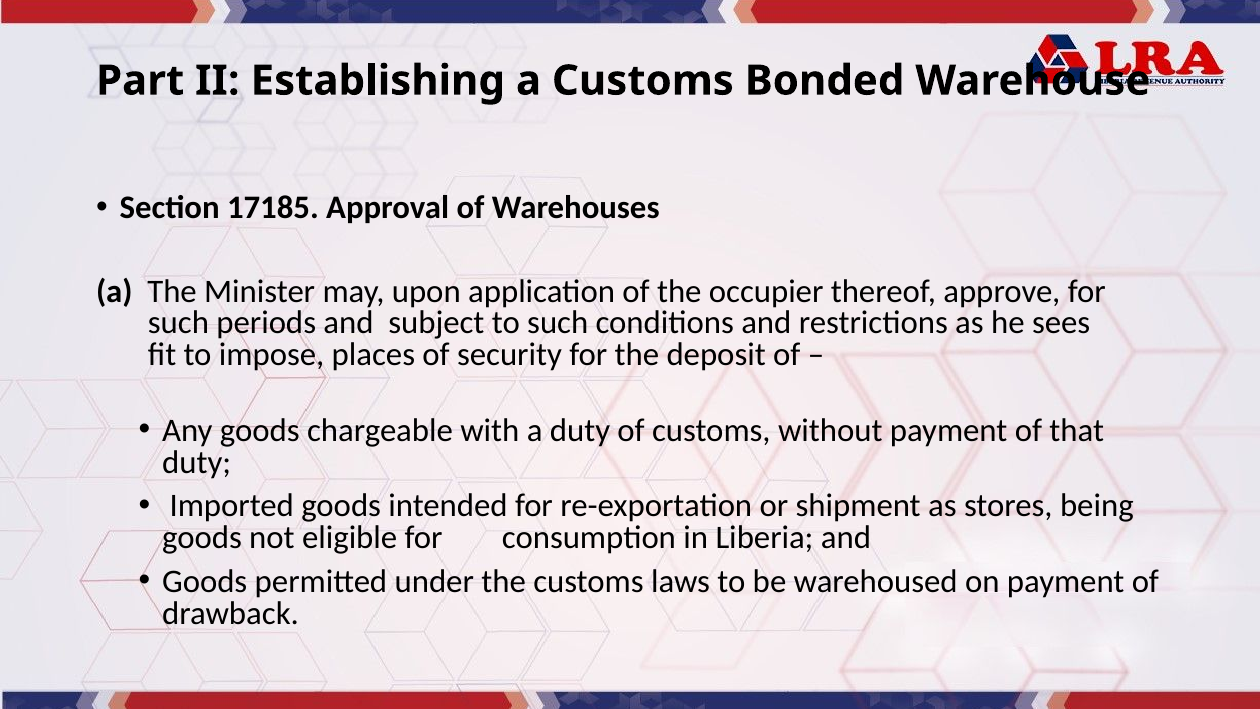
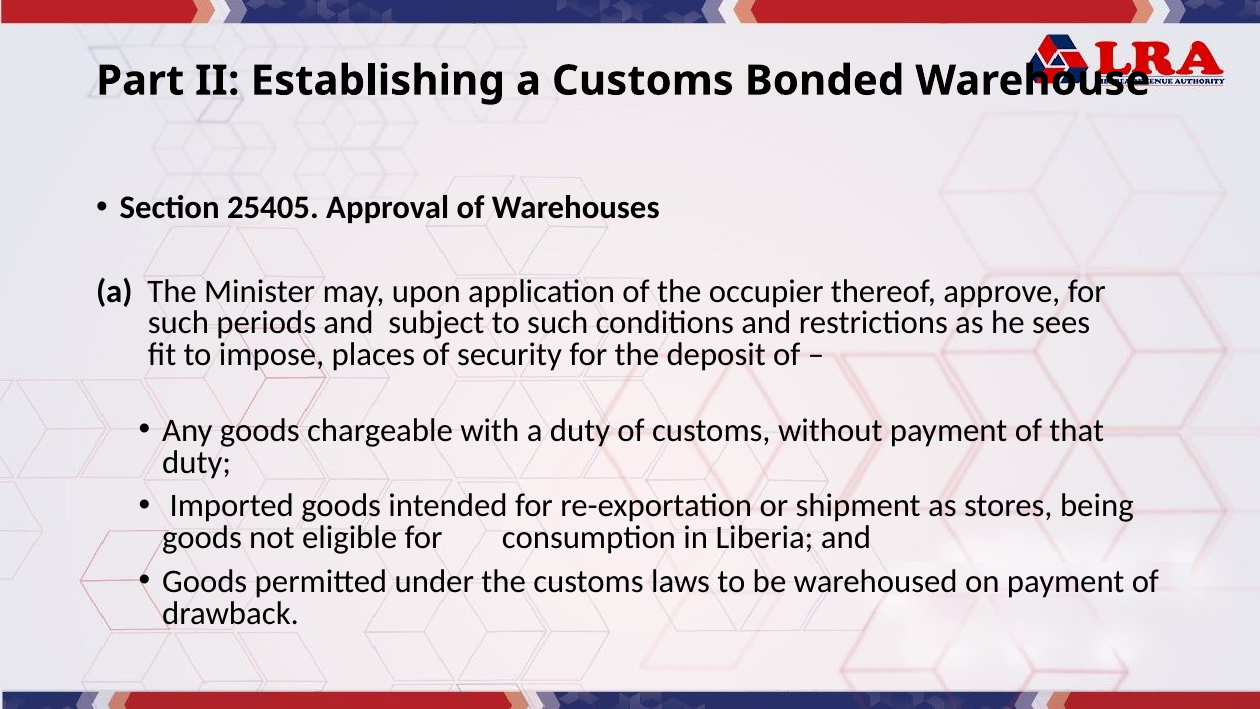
17185: 17185 -> 25405 (273, 208)
